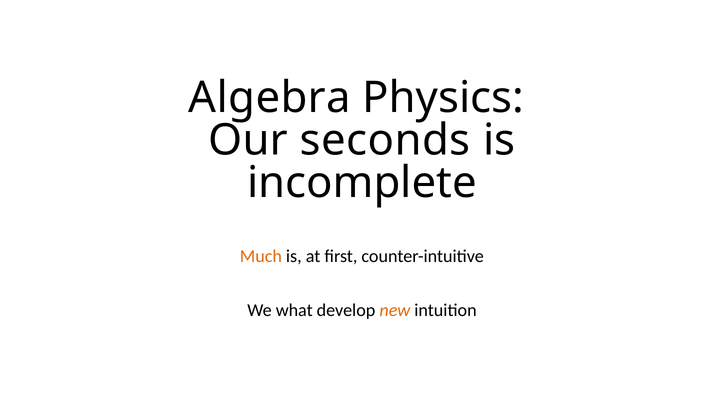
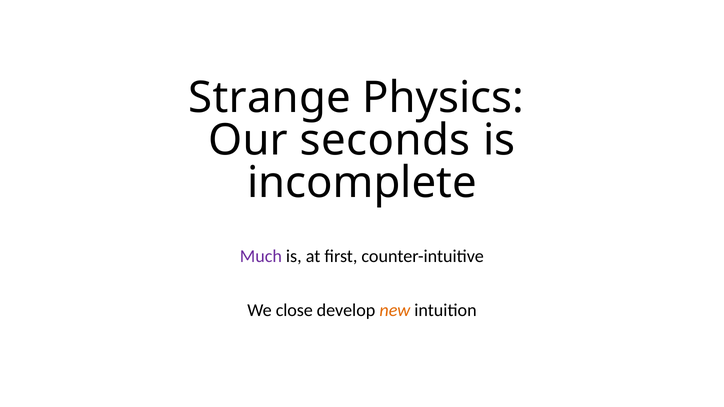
Algebra: Algebra -> Strange (270, 98)
Much colour: orange -> purple (261, 256)
what: what -> close (294, 311)
